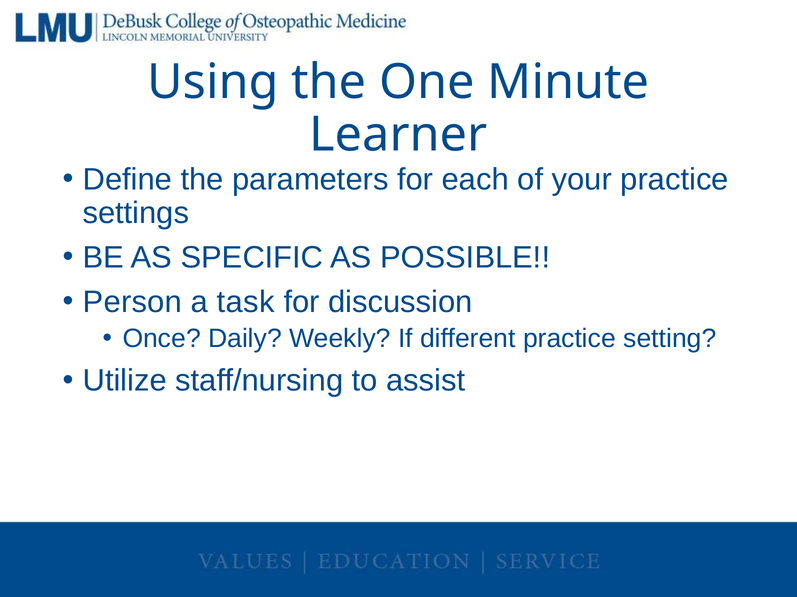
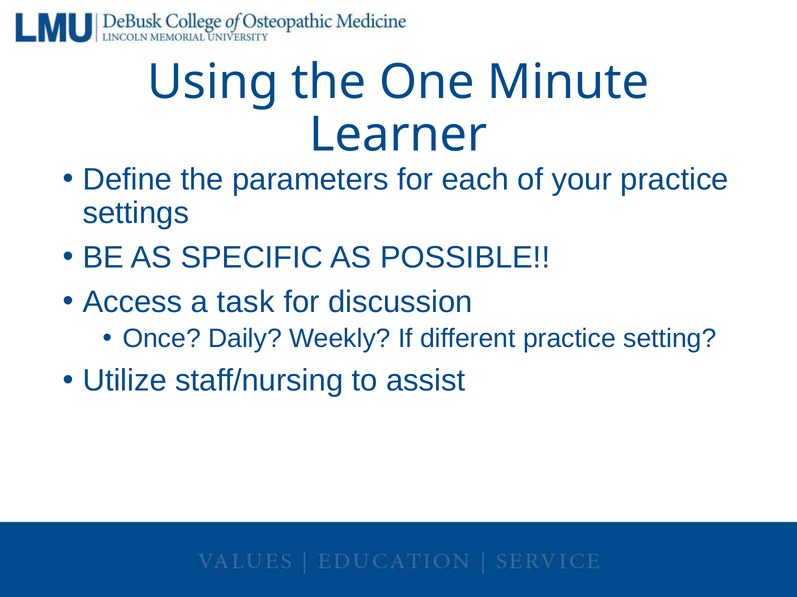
Person: Person -> Access (133, 302)
